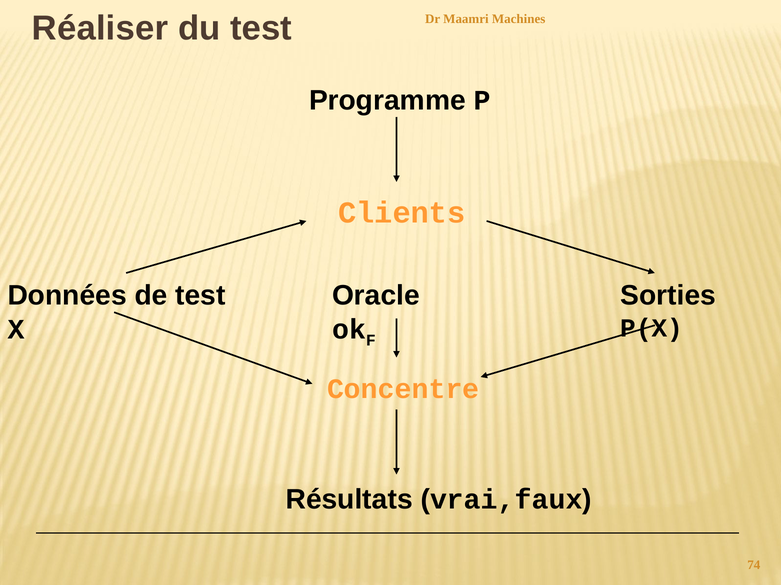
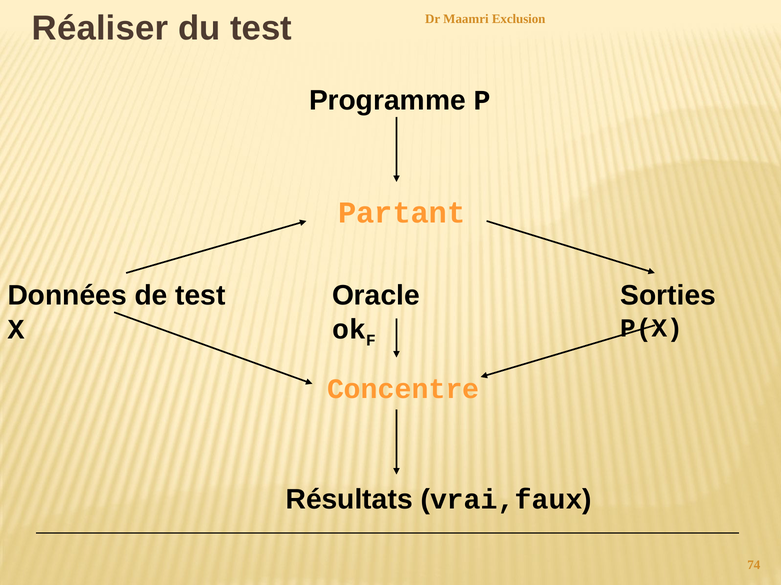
Machines: Machines -> Exclusion (519, 19)
Clients: Clients -> Partant (402, 213)
